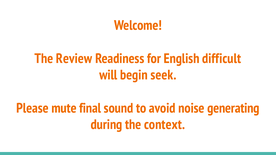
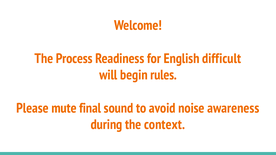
Review: Review -> Process (74, 59)
seek: seek -> rules (164, 75)
generating: generating -> awareness (233, 108)
